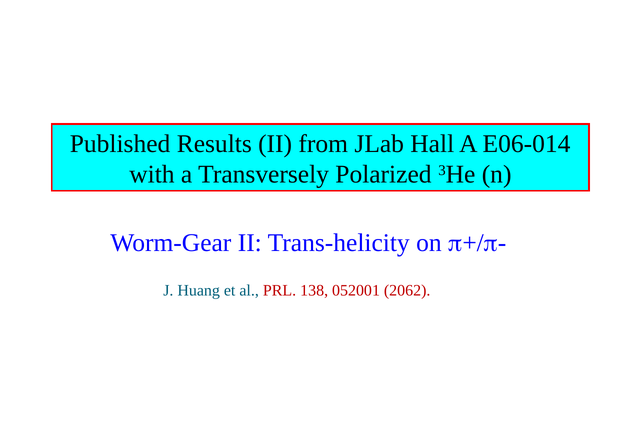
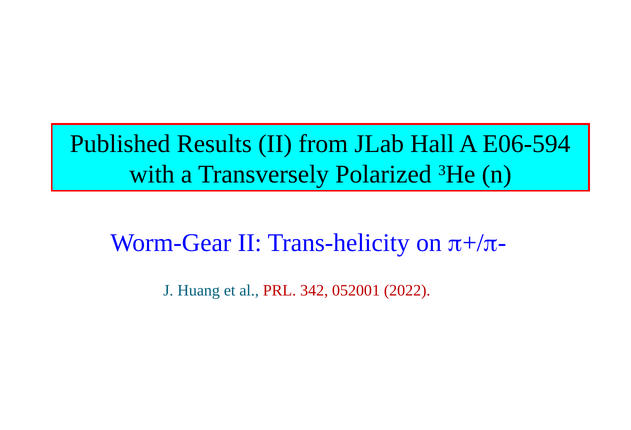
E06-014: E06-014 -> E06-594 (526, 144)
138: 138 -> 342 (314, 291)
2062: 2062 -> 2022 (407, 291)
